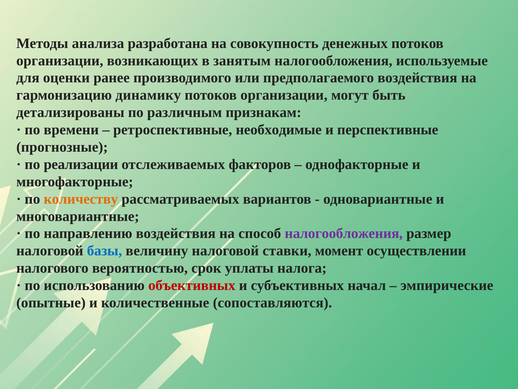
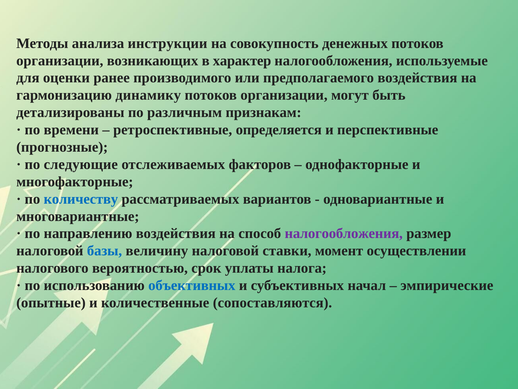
разработана: разработана -> инструкции (168, 43)
занятым: занятым -> характер (242, 61)
необходимые: необходимые -> определяется (279, 130)
реализации: реализации -> следующие (81, 164)
количеству colour: orange -> blue (81, 199)
объективных colour: red -> blue (192, 285)
